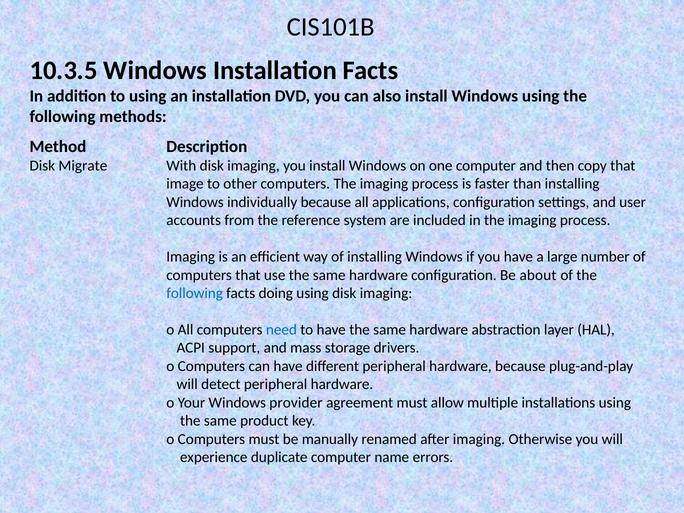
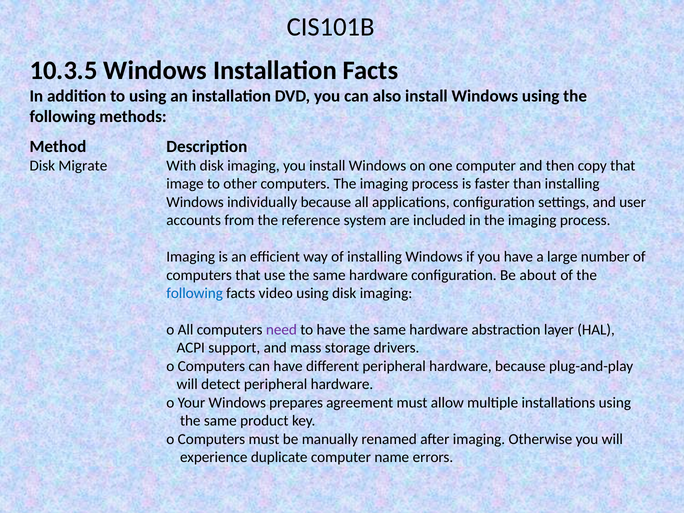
doing: doing -> video (276, 293)
need colour: blue -> purple (281, 330)
provider: provider -> prepares (296, 403)
